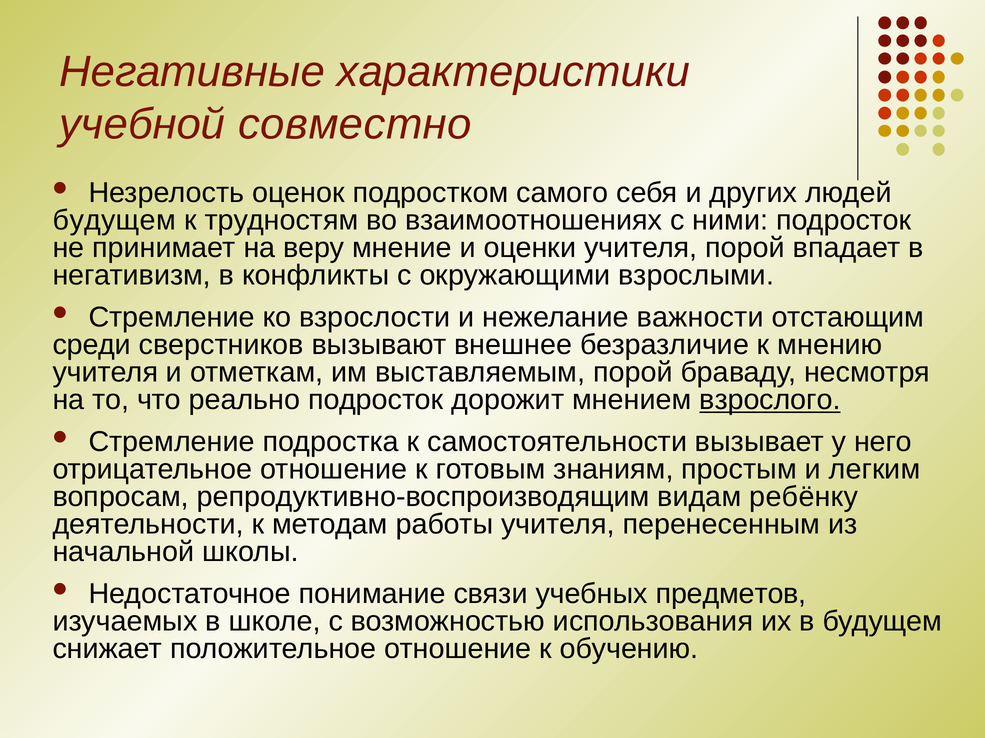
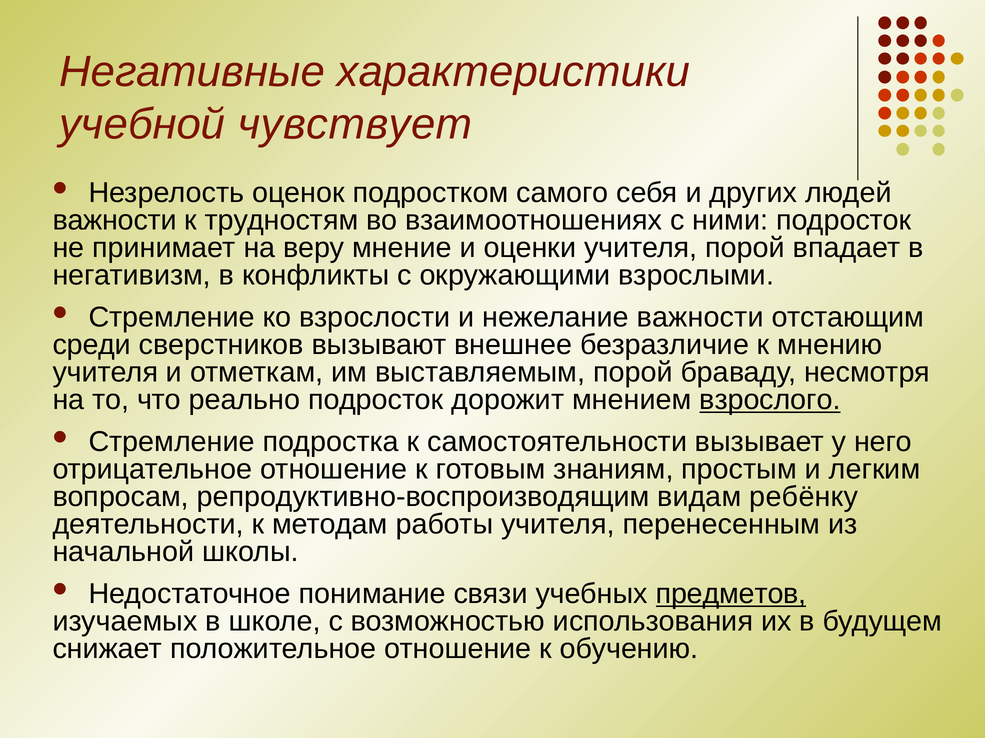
совместно: совместно -> чувствует (355, 125)
будущем: будущем -> важности (115, 221)
предметов underline: none -> present (731, 594)
